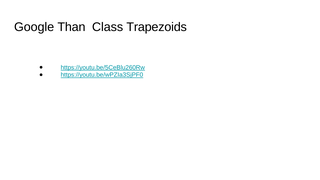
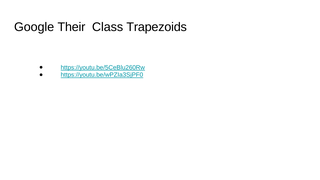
Than: Than -> Their (71, 27)
